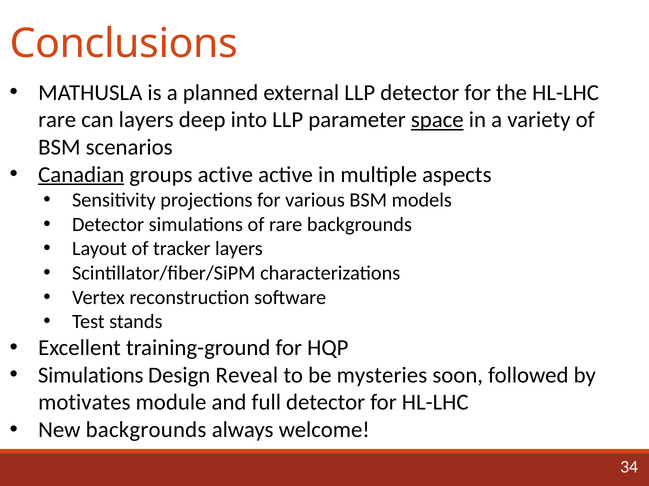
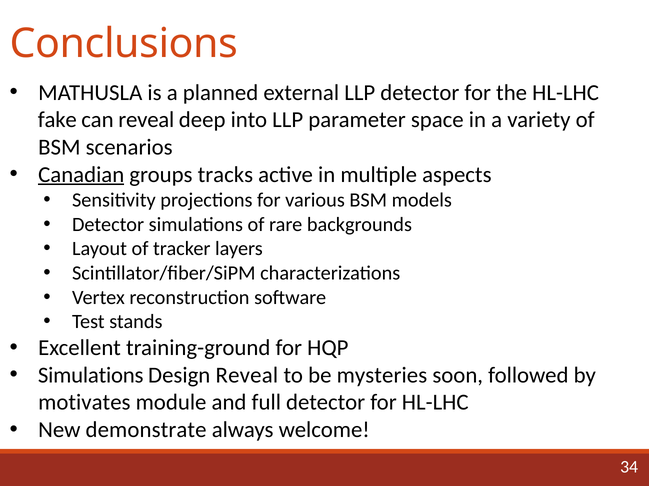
rare: rare -> fake (57, 120)
can layers: layers -> reveal (146, 120)
space underline: present -> none (437, 120)
groups active: active -> tracks (225, 175)
New backgrounds: backgrounds -> demonstrate (146, 430)
